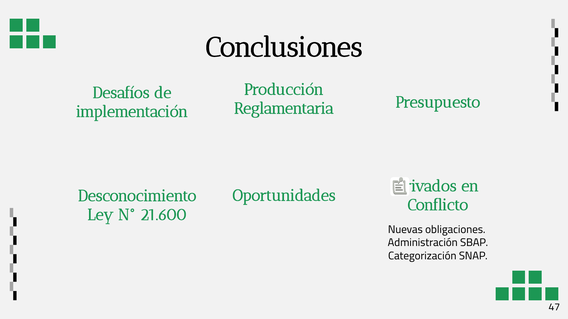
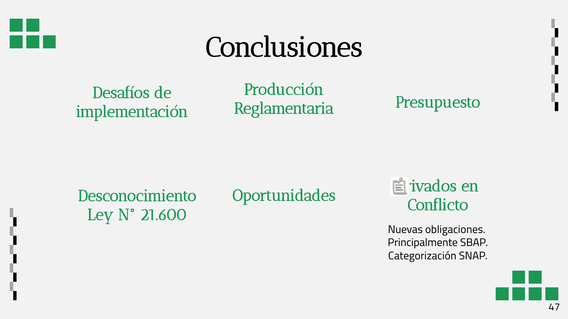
Administración: Administración -> Principalmente (423, 243)
